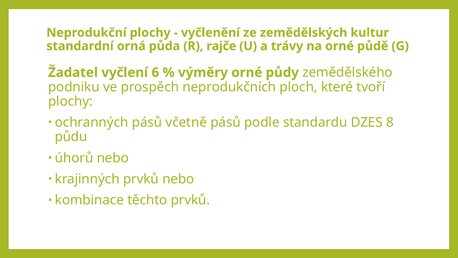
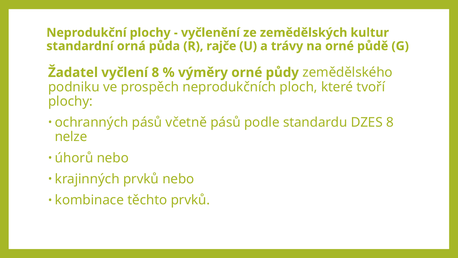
vyčlení 6: 6 -> 8 (155, 72)
půdu: půdu -> nelze (71, 137)
